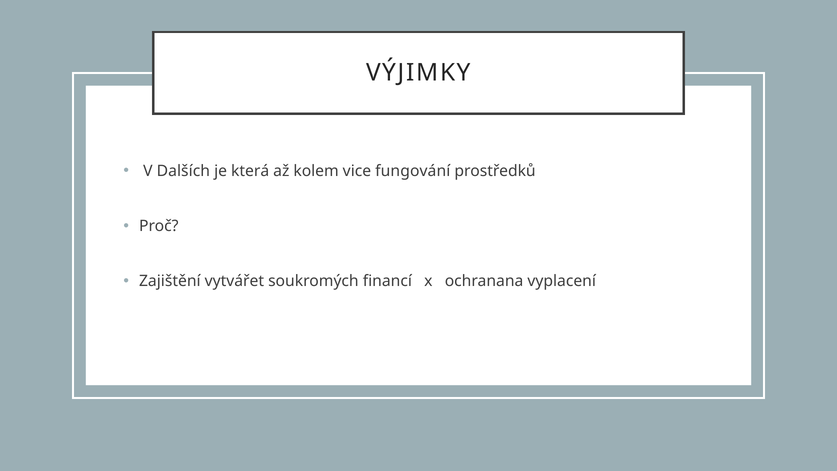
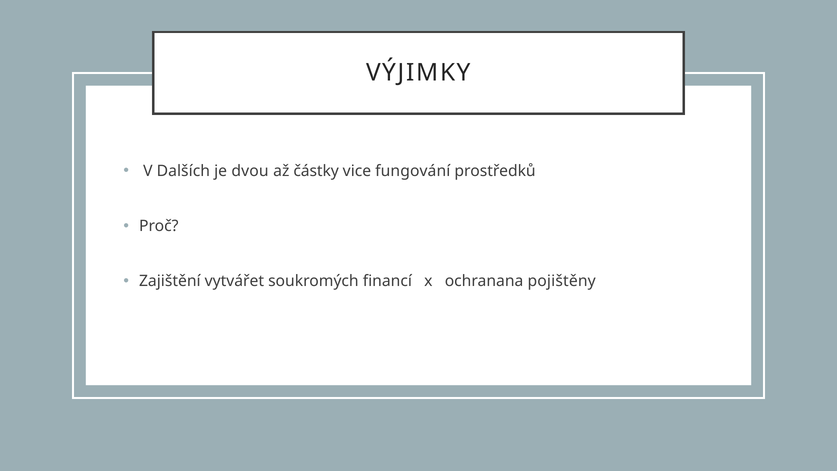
která: která -> dvou (250, 171)
kolem: kolem -> částky (316, 171)
vyplacení: vyplacení -> pojištěny (562, 281)
